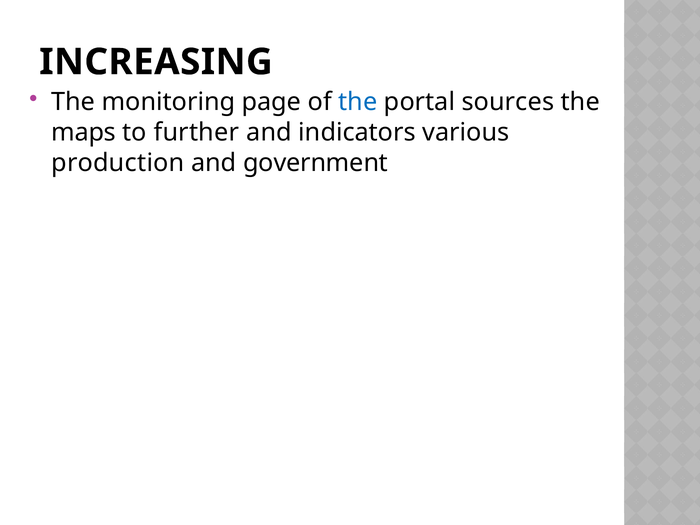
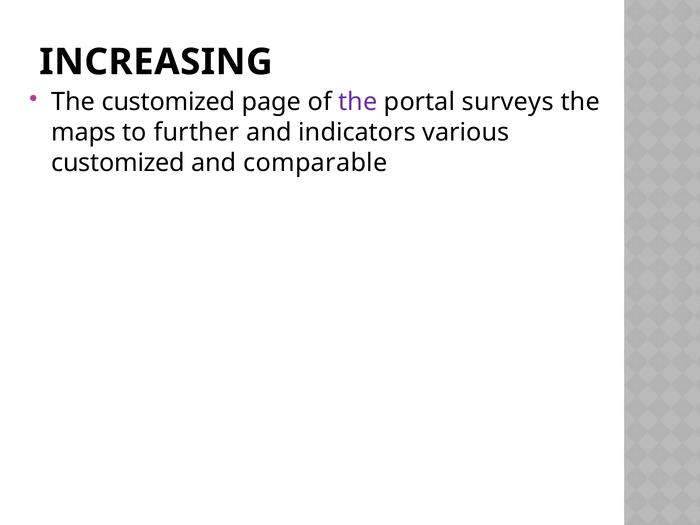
The monitoring: monitoring -> customized (169, 102)
the colour: blue -> purple (358, 102)
sources: sources -> surveys (508, 102)
production: production -> customized (118, 163)
government: government -> comparable (315, 163)
